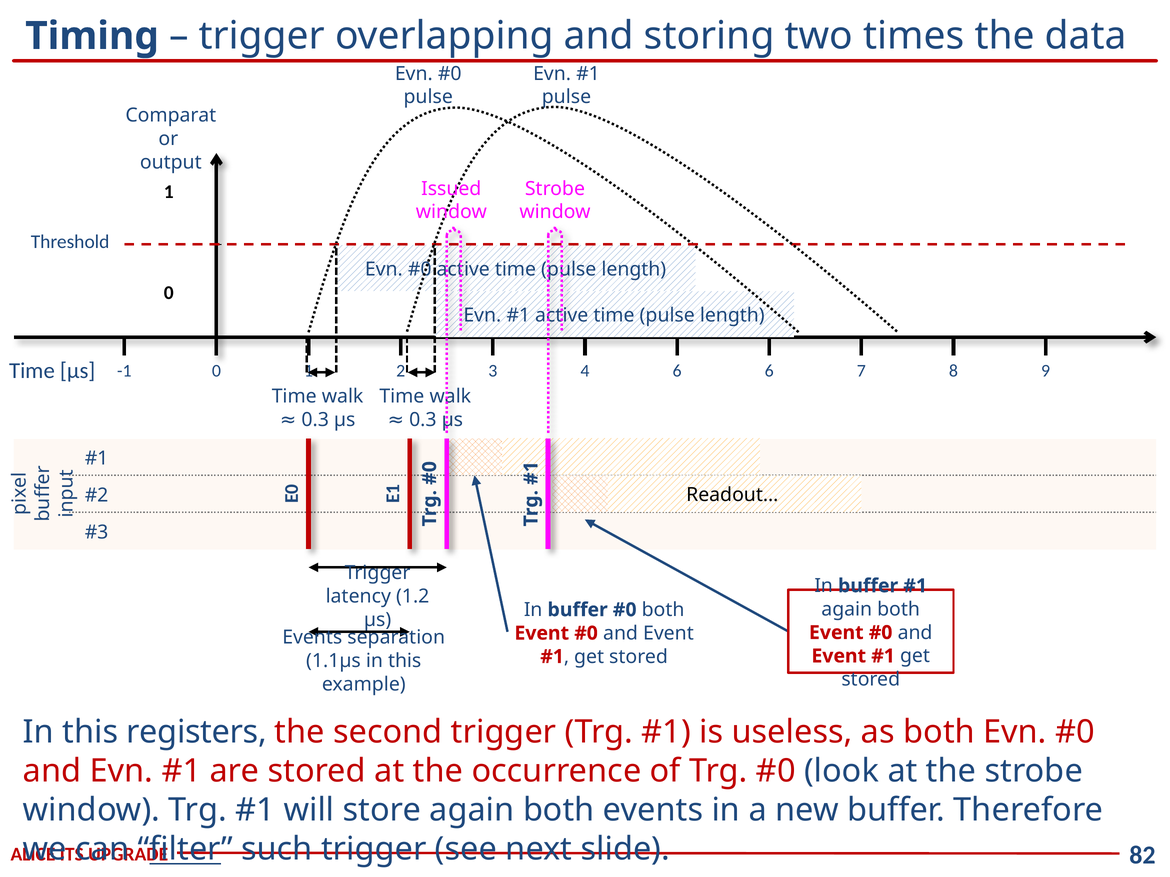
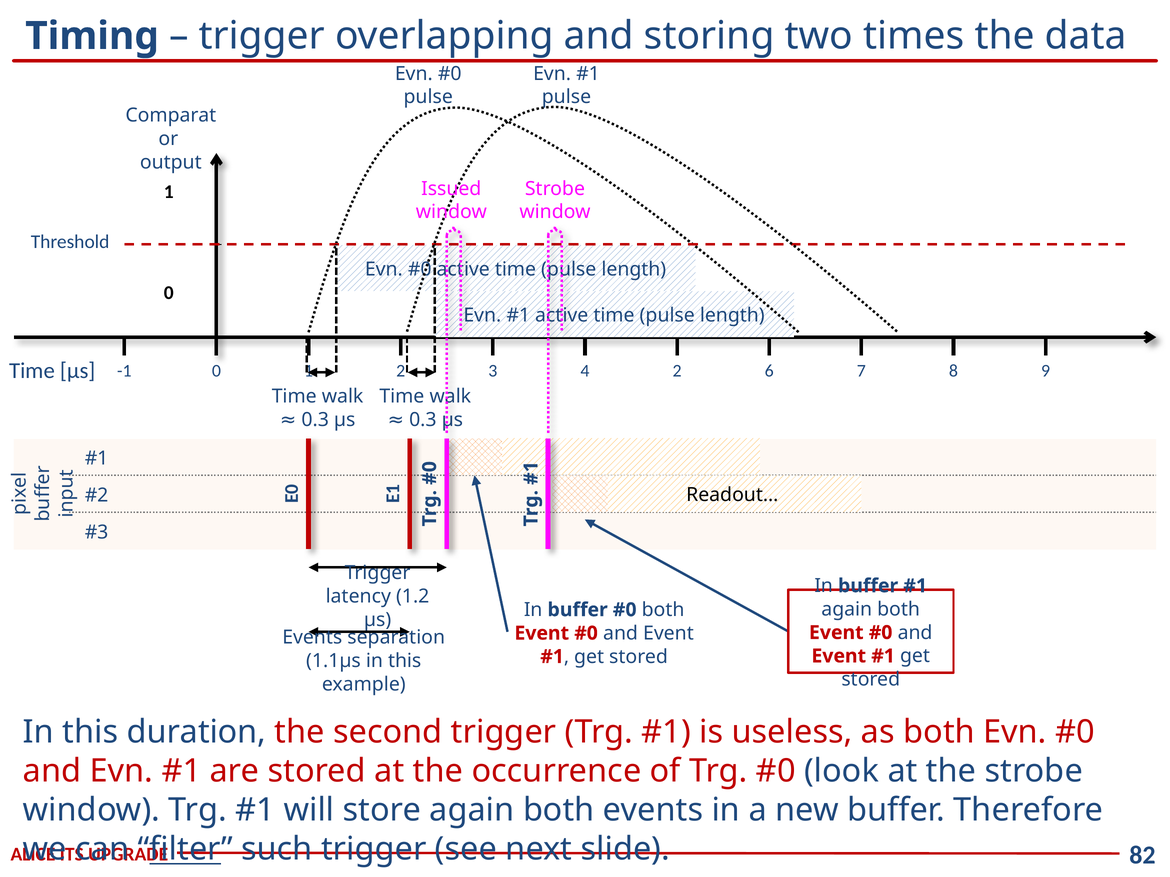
4 6: 6 -> 2 (677, 371)
registers: registers -> duration (196, 732)
